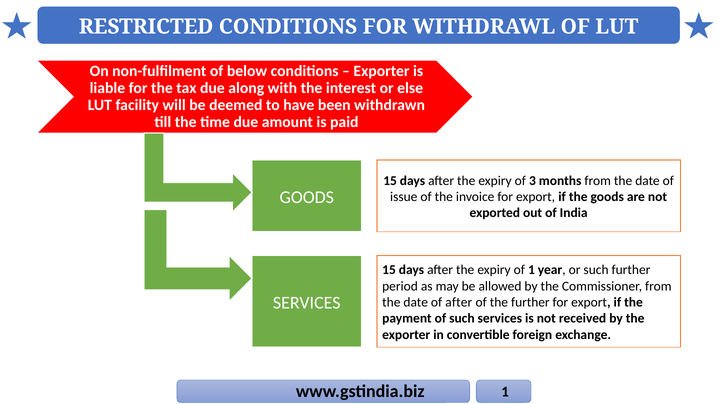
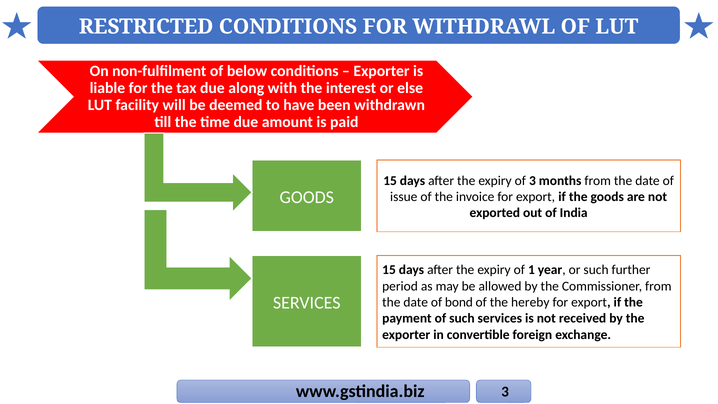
of after: after -> bond (459, 302)
the further: further -> hereby (530, 302)
www.gstindia.biz 1: 1 -> 3 (505, 392)
